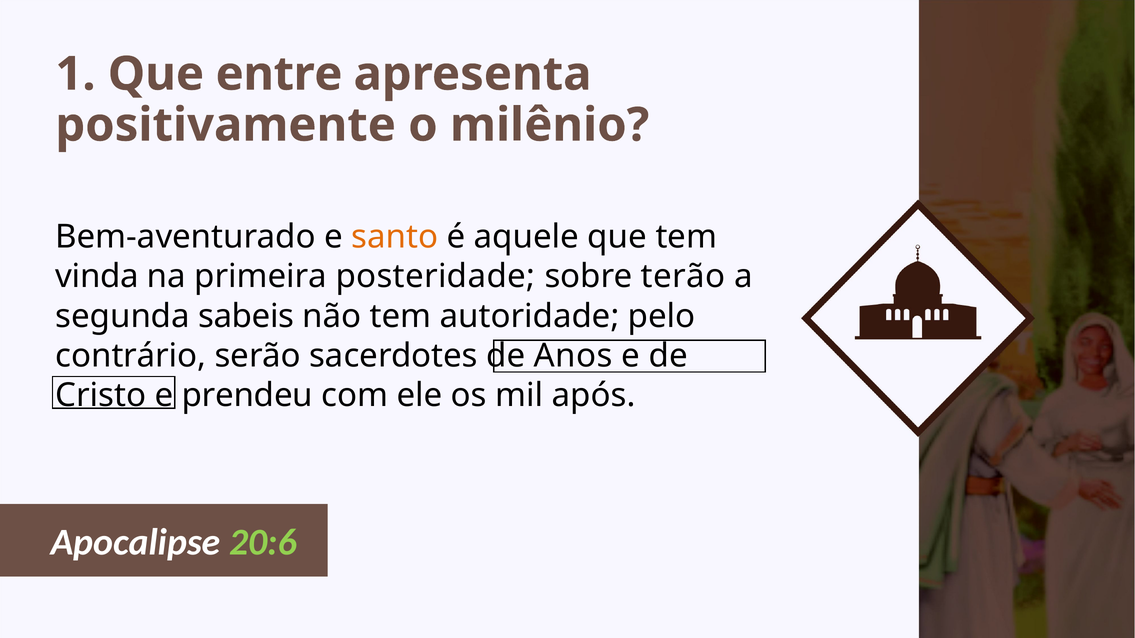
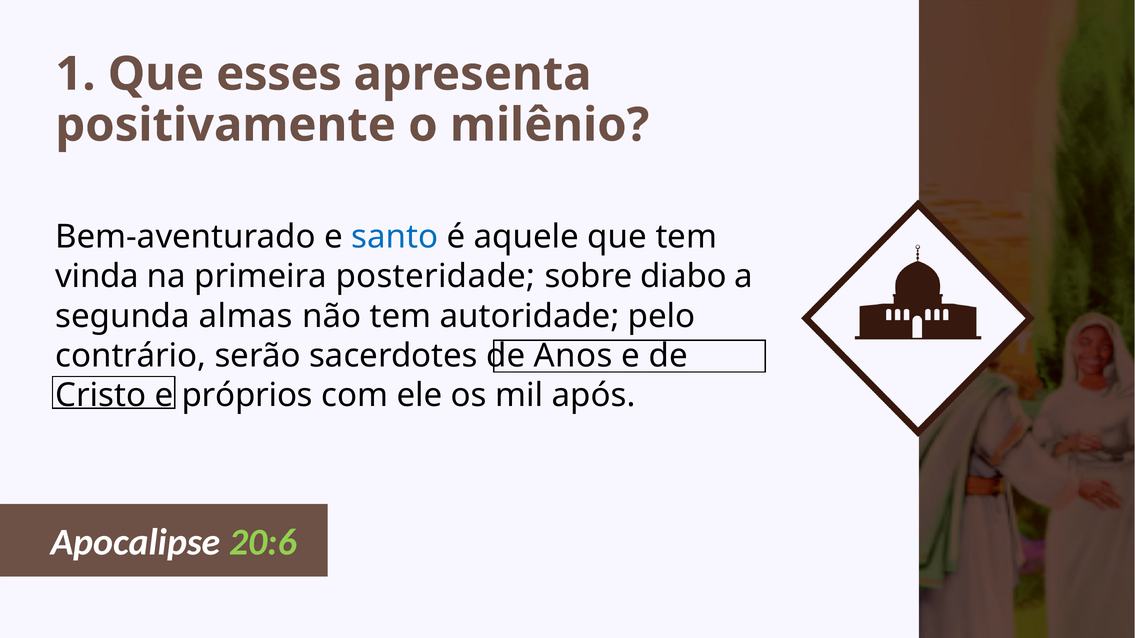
entre: entre -> esses (279, 74)
santo colour: orange -> blue (395, 237)
terão: terão -> diabo (683, 277)
sabeis: sabeis -> almas (246, 316)
prendeu: prendeu -> próprios (247, 396)
